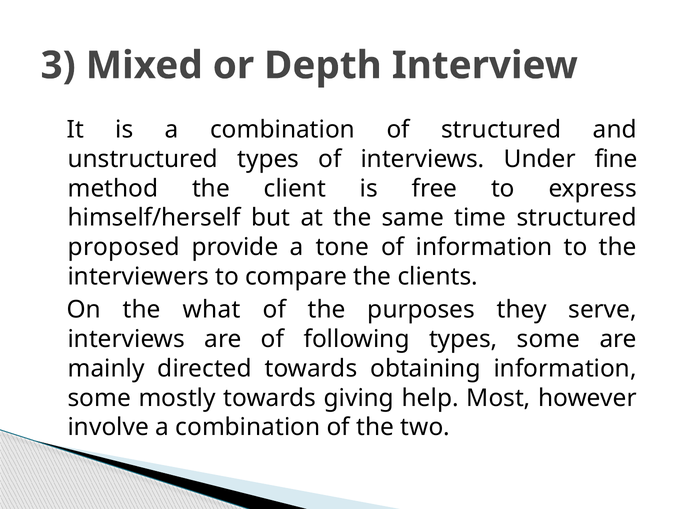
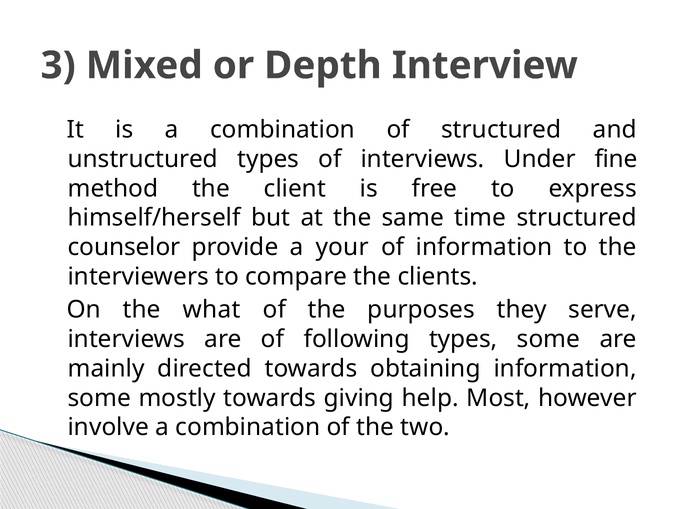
proposed: proposed -> counselor (124, 247)
tone: tone -> your (342, 247)
